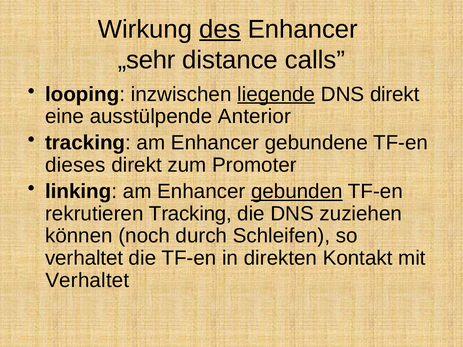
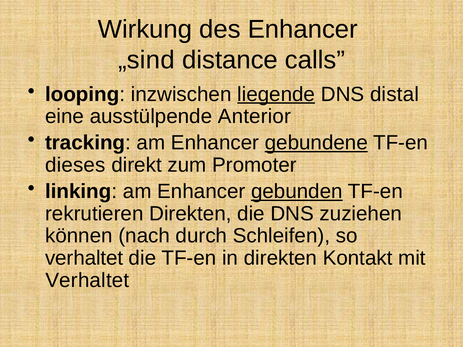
des underline: present -> none (220, 29)
„sehr: „sehr -> „sind (146, 60)
DNS direkt: direkt -> distal (395, 94)
gebundene underline: none -> present (316, 143)
rekrutieren Tracking: Tracking -> Direkten (190, 214)
noch: noch -> nach (144, 236)
